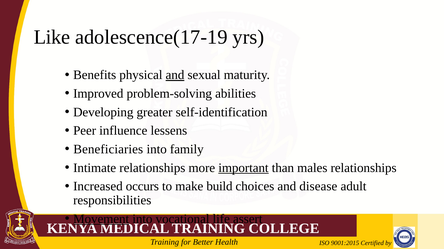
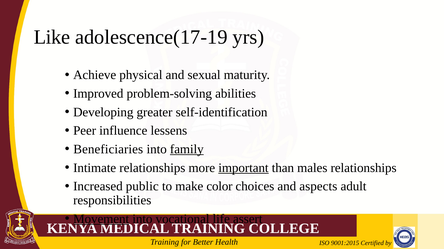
Benefits: Benefits -> Achieve (95, 75)
and underline: present -> none (175, 75)
family underline: none -> present (187, 150)
occurs: occurs -> public (142, 187)
build: build -> color (219, 187)
disease: disease -> aspects (318, 187)
